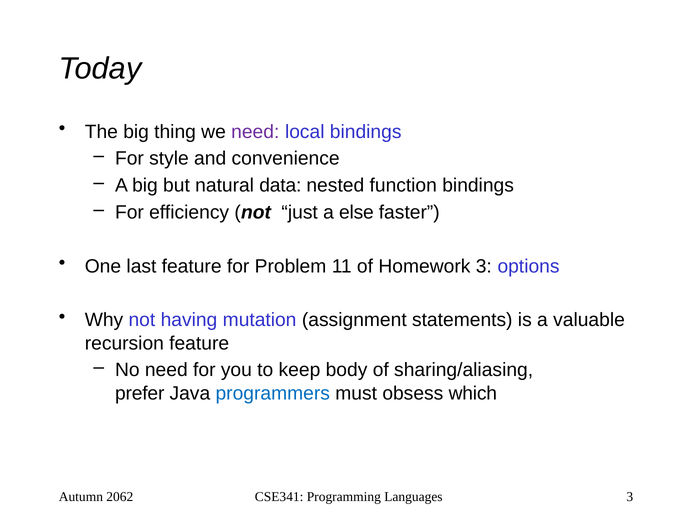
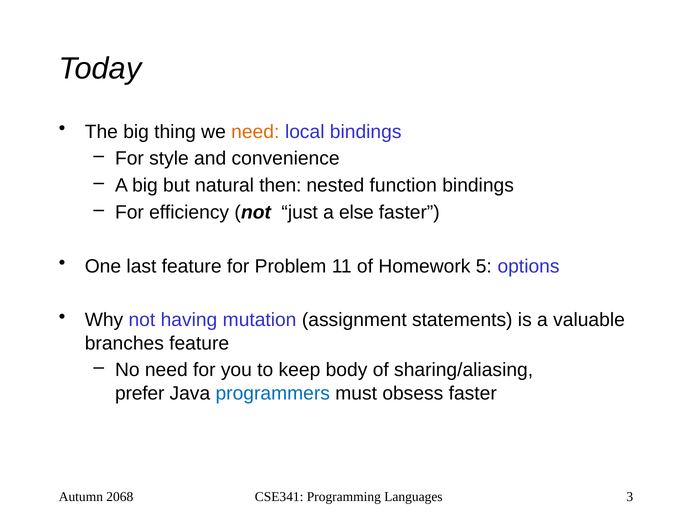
need colour: purple -> orange (255, 132)
data: data -> then (280, 186)
Homework 3: 3 -> 5 (484, 266)
recursion: recursion -> branches (124, 343)
obsess which: which -> faster (473, 393)
2062: 2062 -> 2068 (120, 497)
